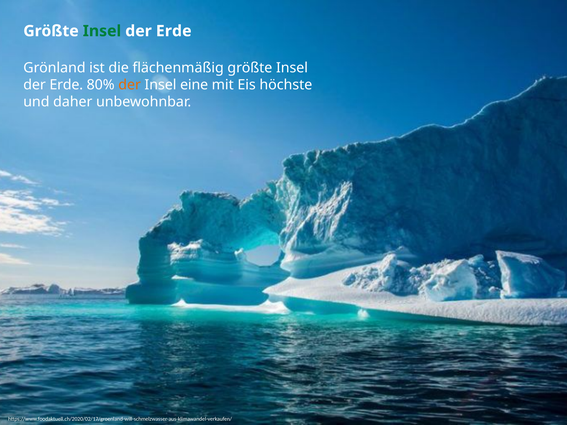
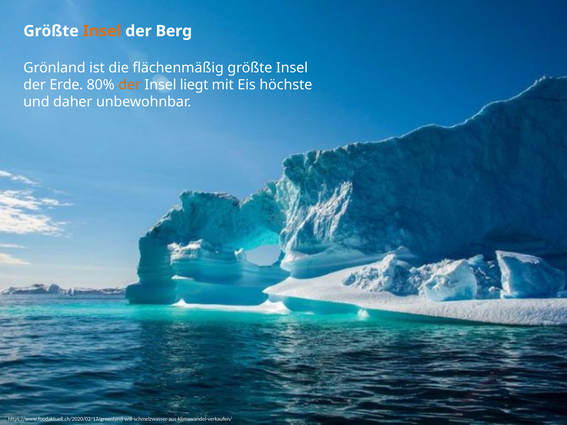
Insel colour: green -> orange (102, 31)
Erde: Erde -> Berg (174, 31)
eine: eine -> liegt (194, 85)
